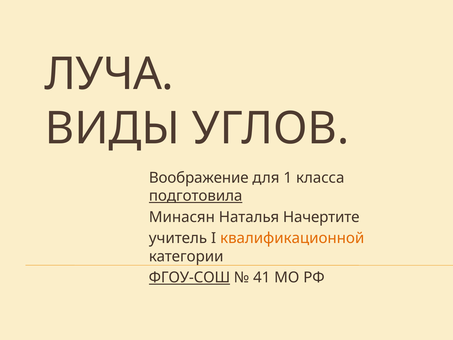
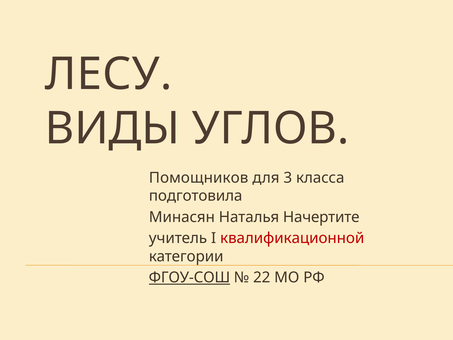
ЛУЧА: ЛУЧА -> ЛЕСУ (109, 74)
Воображение: Воображение -> Помощников (199, 178)
1: 1 -> 3 (288, 178)
подготовила underline: present -> none (196, 196)
квалификационной colour: orange -> red (292, 238)
41: 41 -> 22 (262, 277)
